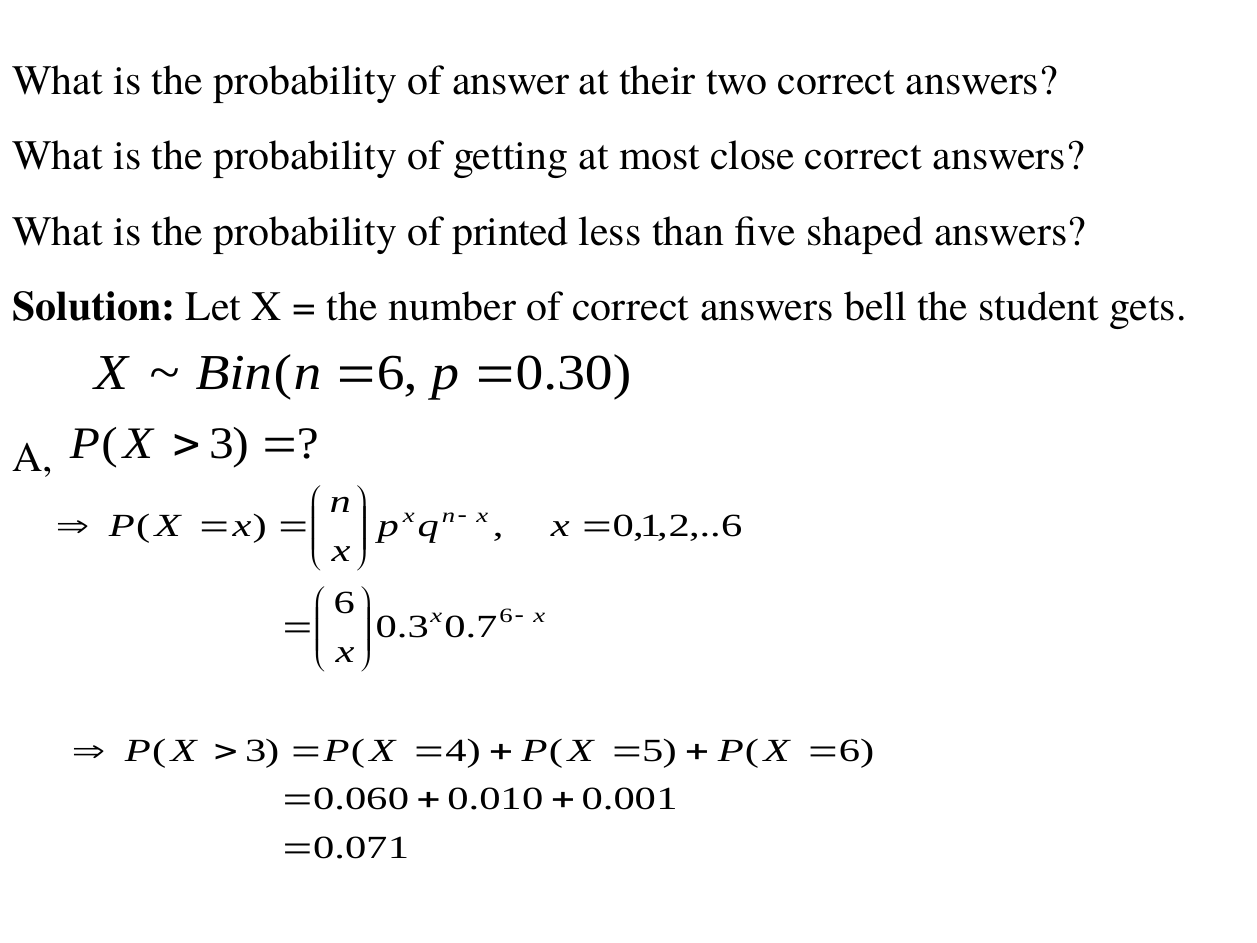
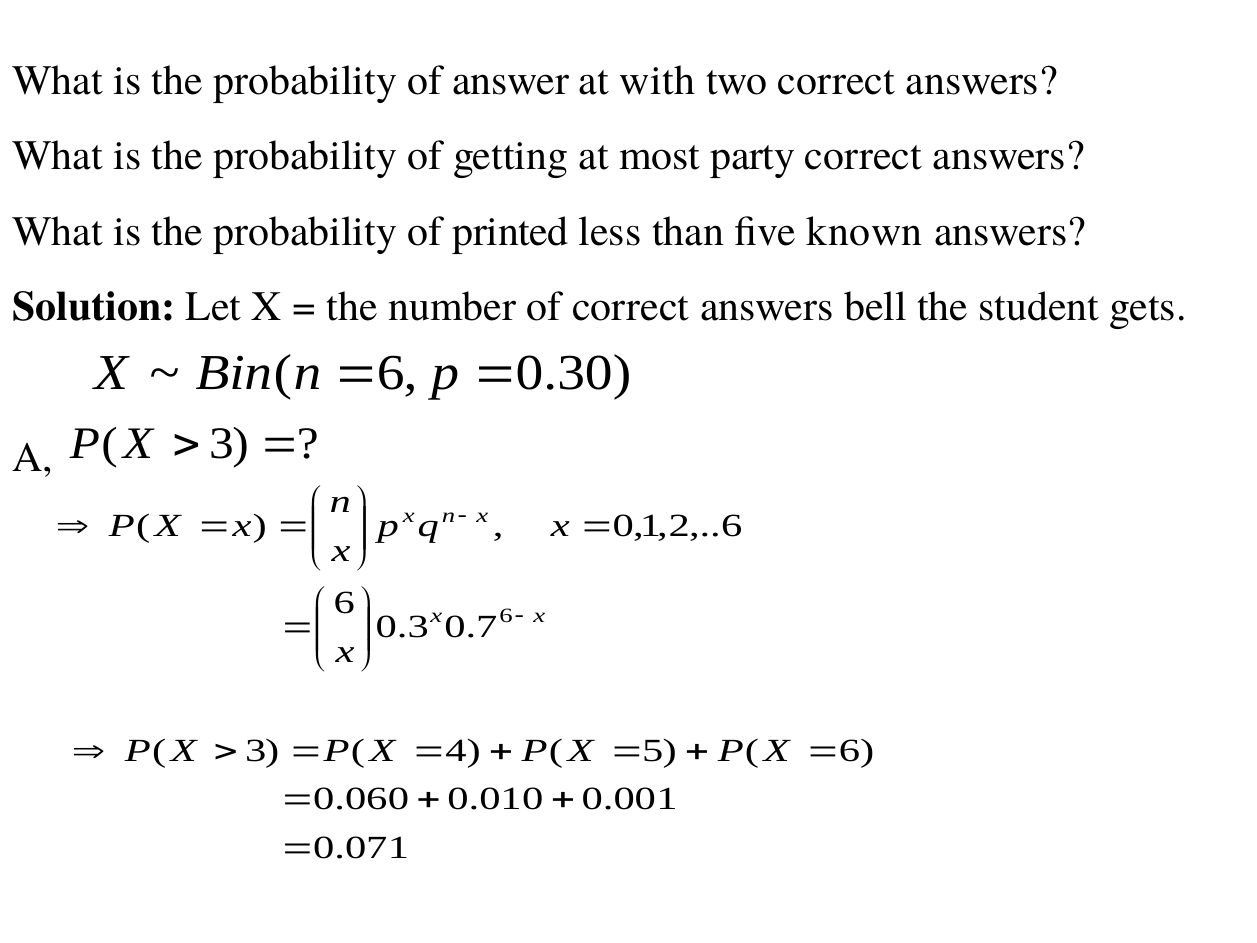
their: their -> with (657, 80)
close: close -> party (753, 156)
shaped: shaped -> known (865, 231)
